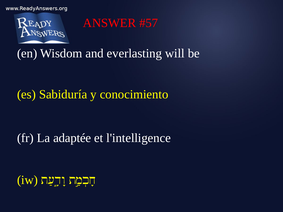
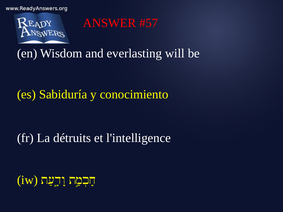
adaptée: adaptée -> détruits (72, 138)
